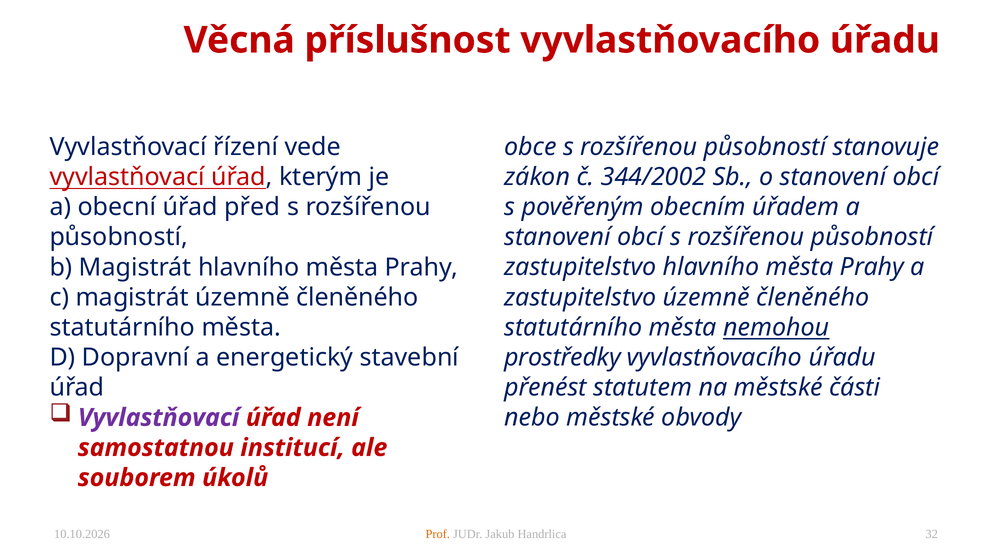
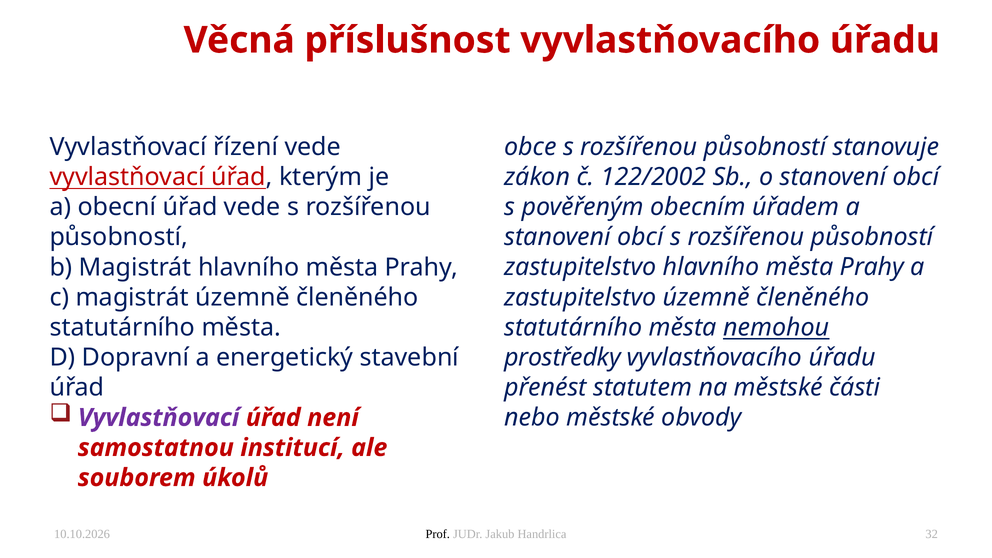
344/2002: 344/2002 -> 122/2002 (654, 177)
úřad před: před -> vede (252, 207)
Prof colour: orange -> black (438, 534)
